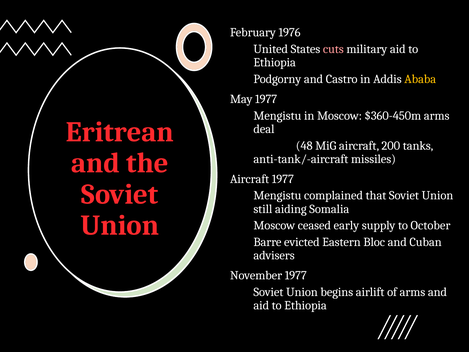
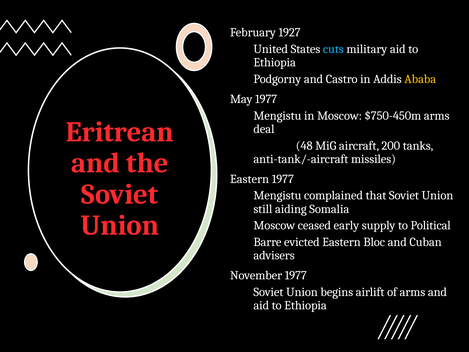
1976: 1976 -> 1927 (290, 32)
cuts colour: pink -> light blue (333, 49)
$360-450m: $360-450m -> $750-450m (393, 116)
Aircraft: Aircraft -> Eastern (250, 179)
October: October -> Political (431, 225)
